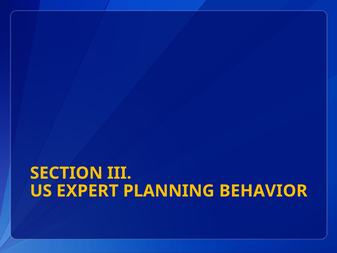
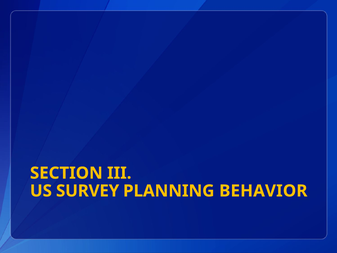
EXPERT: EXPERT -> SURVEY (88, 191)
